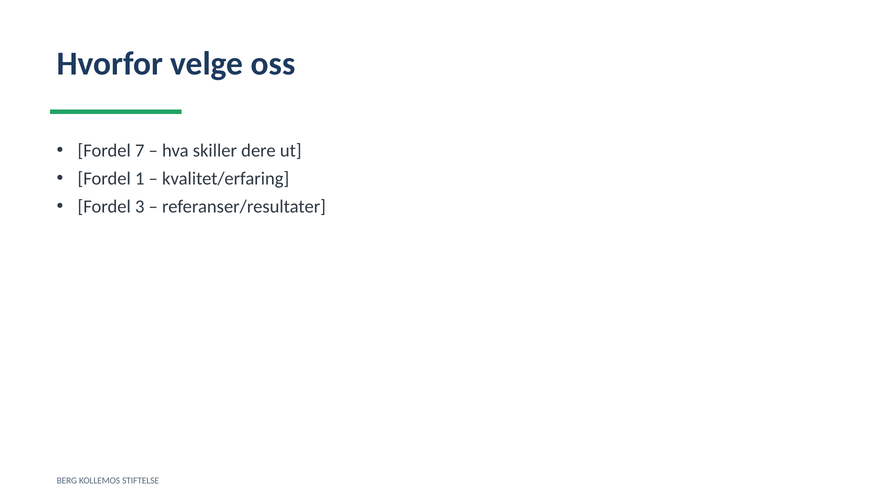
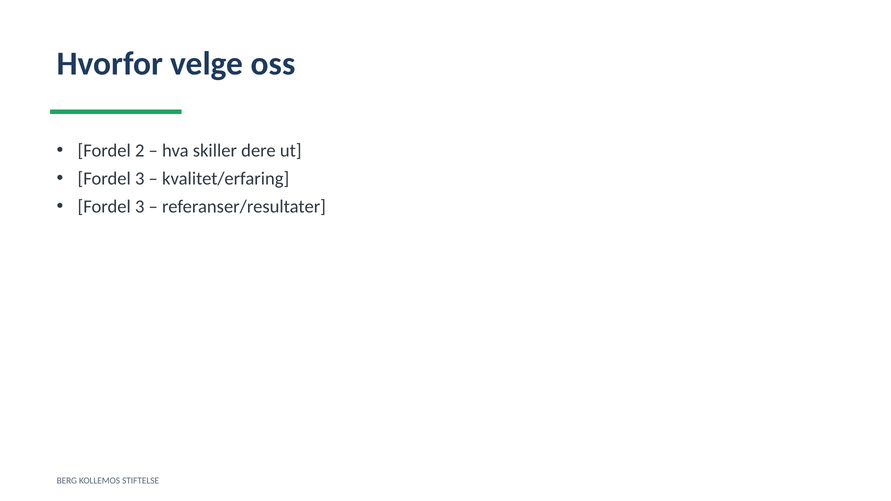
7: 7 -> 2 (140, 151)
1: 1 -> 3 (140, 179)
